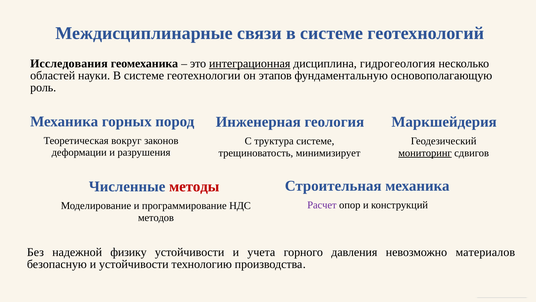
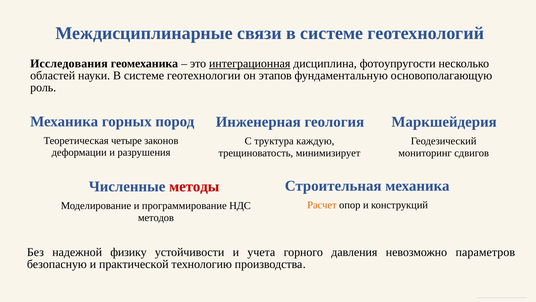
гидрогеология: гидрогеология -> фотоупругости (398, 63)
вокруг: вокруг -> четыре (126, 140)
труктура системе: системе -> каждую (315, 141)
мониторинг underline: present -> none (425, 153)
Расчет colour: purple -> orange (322, 205)
материалов: материалов -> параметров (485, 252)
и устойчивости: устойчивости -> практической (134, 264)
